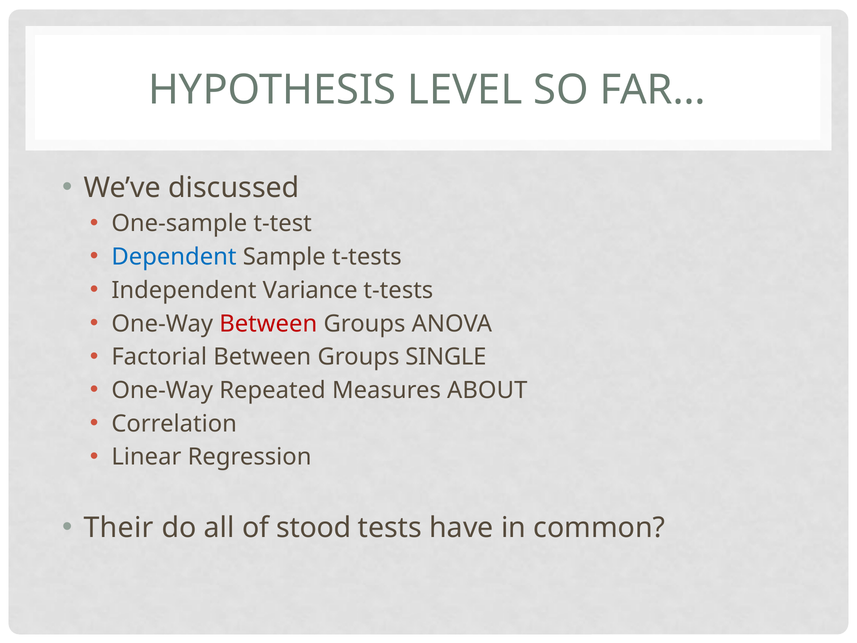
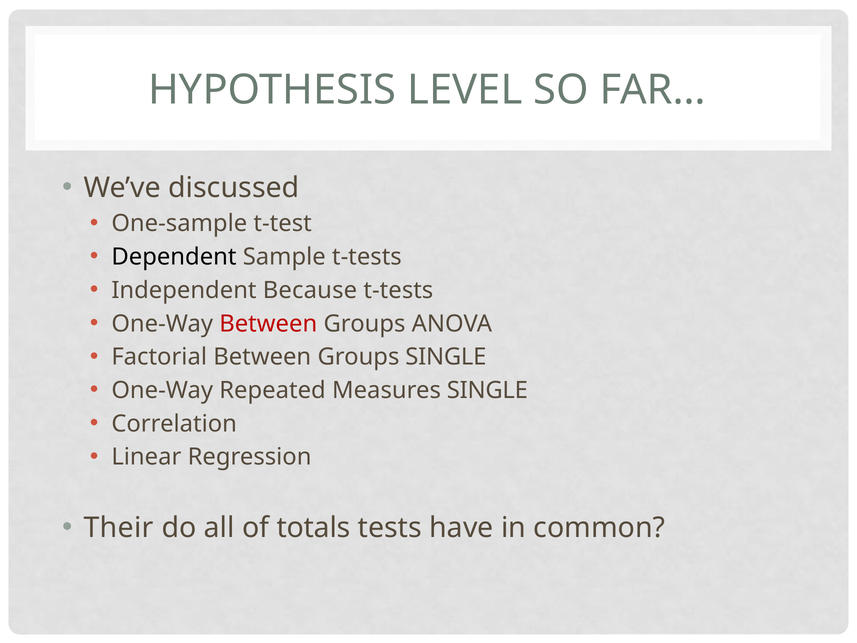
Dependent colour: blue -> black (174, 257)
Variance: Variance -> Because (310, 290)
Measures ABOUT: ABOUT -> SINGLE (487, 390)
stood: stood -> totals (314, 528)
